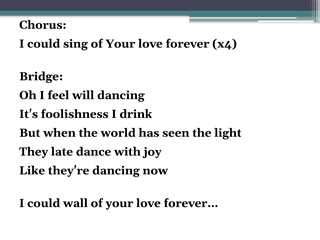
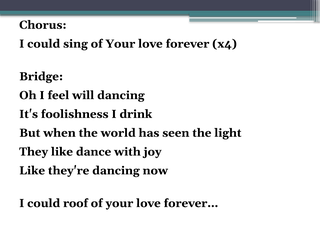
They late: late -> like (62, 152)
wall: wall -> roof (76, 203)
